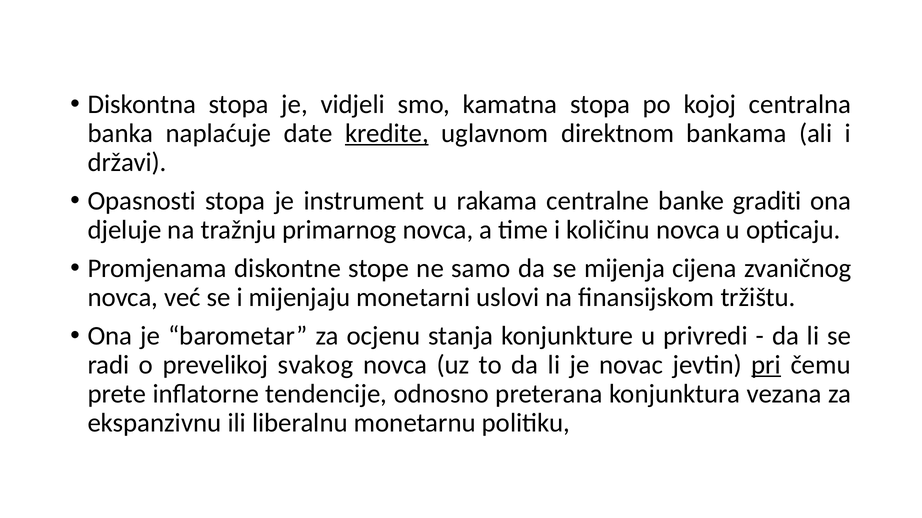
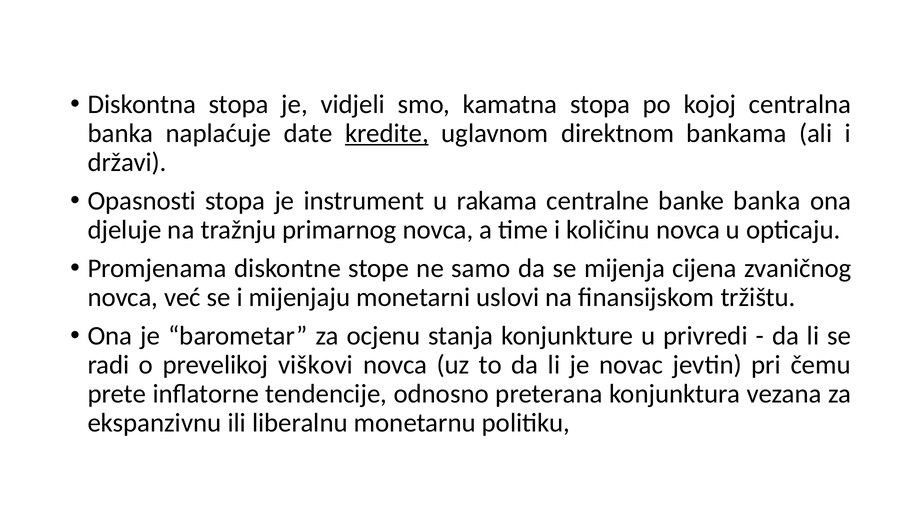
banke graditi: graditi -> banka (767, 201)
svakog: svakog -> viškovi (316, 365)
pri underline: present -> none (766, 365)
